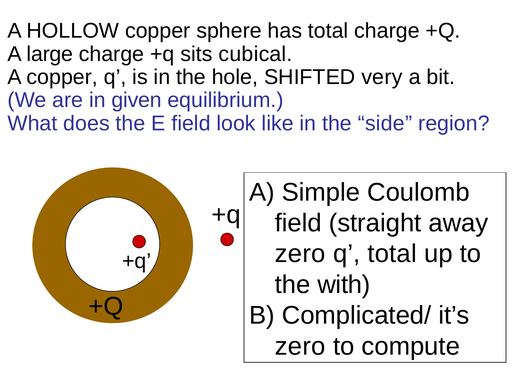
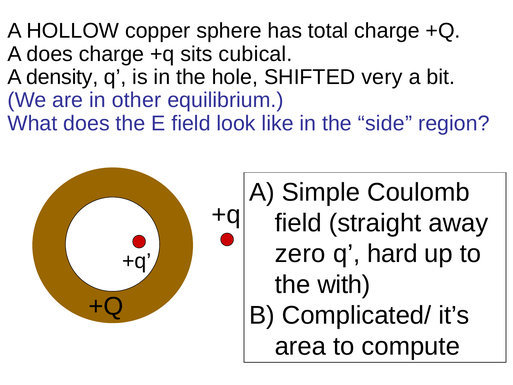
A large: large -> does (50, 54)
A copper: copper -> density (62, 77)
given: given -> other (136, 100)
q total: total -> hard (392, 254)
zero: zero -> area (300, 346)
